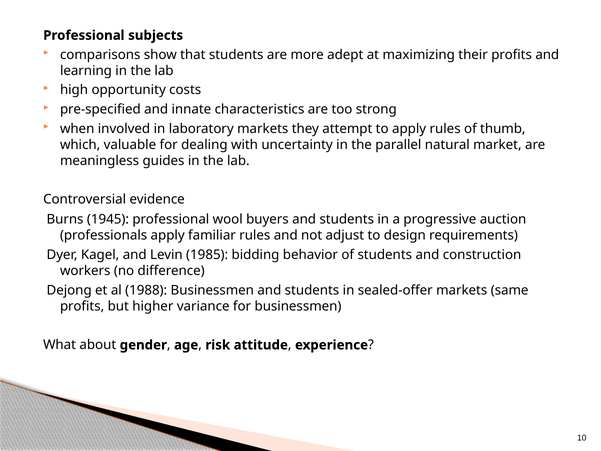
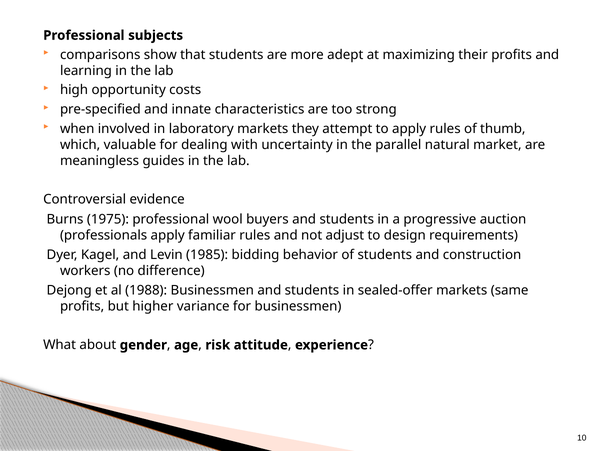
1945: 1945 -> 1975 (108, 219)
